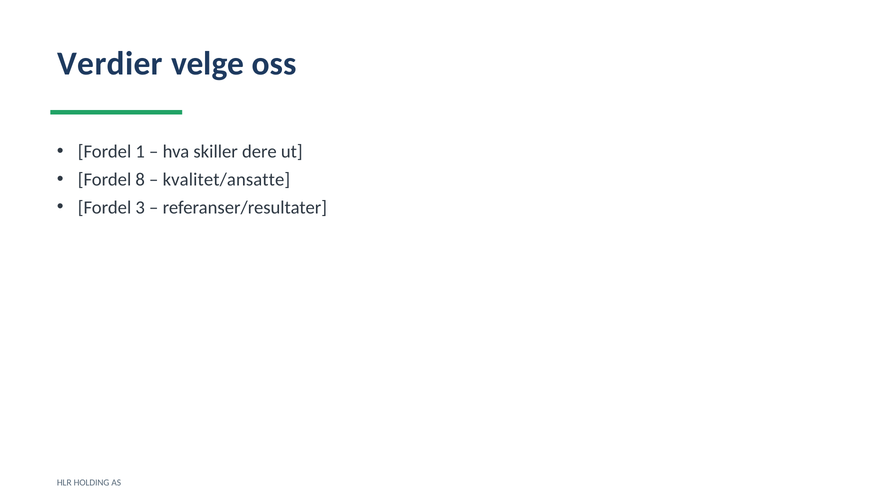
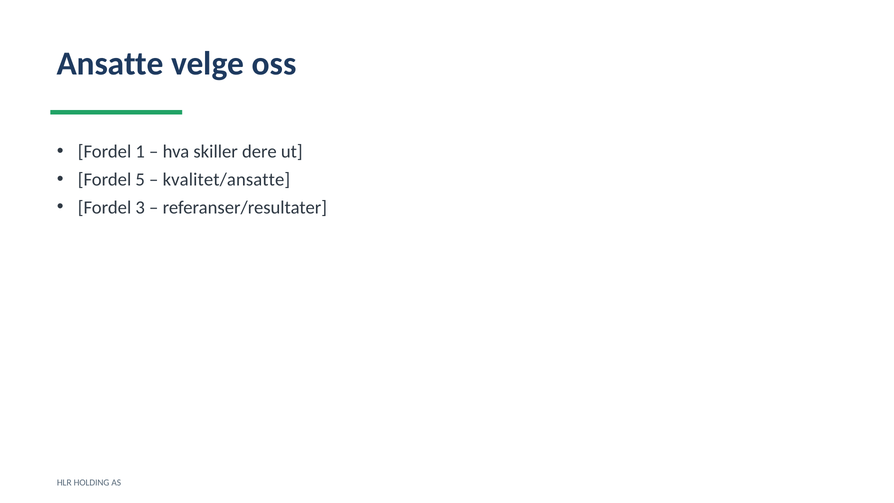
Verdier: Verdier -> Ansatte (110, 64)
8: 8 -> 5 (140, 179)
